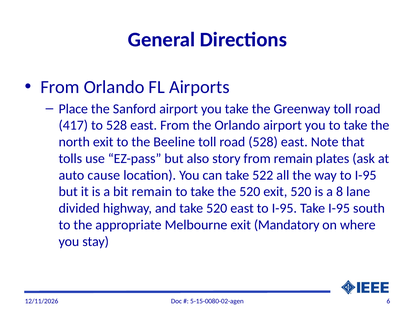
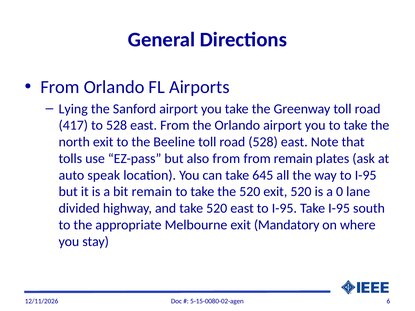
Place: Place -> Lying (73, 109)
also story: story -> from (226, 159)
cause: cause -> speak (104, 175)
522: 522 -> 645 (263, 175)
8: 8 -> 0 (340, 192)
